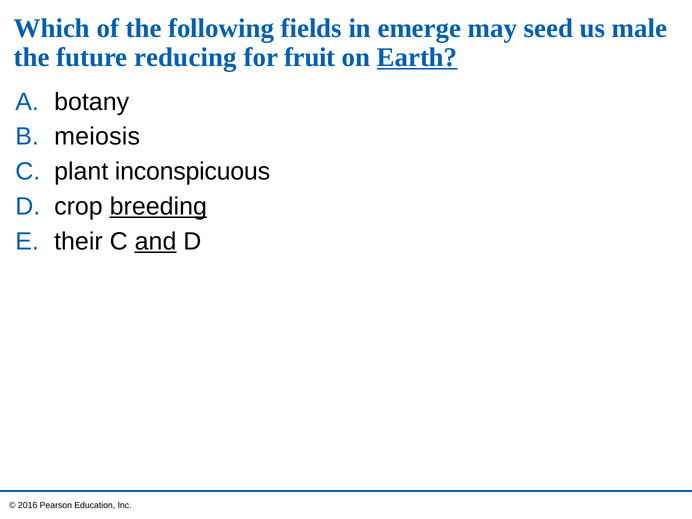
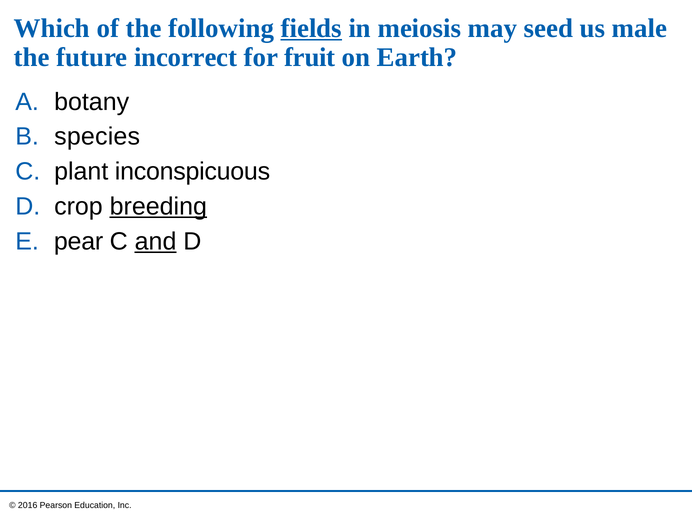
fields underline: none -> present (311, 28)
emerge: emerge -> meiosis (419, 28)
reducing: reducing -> incorrect (186, 57)
Earth underline: present -> none (417, 57)
meiosis: meiosis -> species (97, 137)
their: their -> pear (79, 242)
